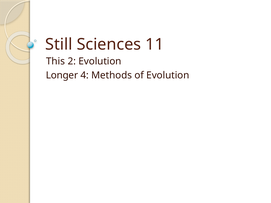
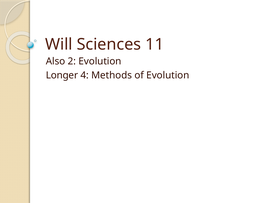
Still: Still -> Will (59, 44)
This: This -> Also (56, 61)
